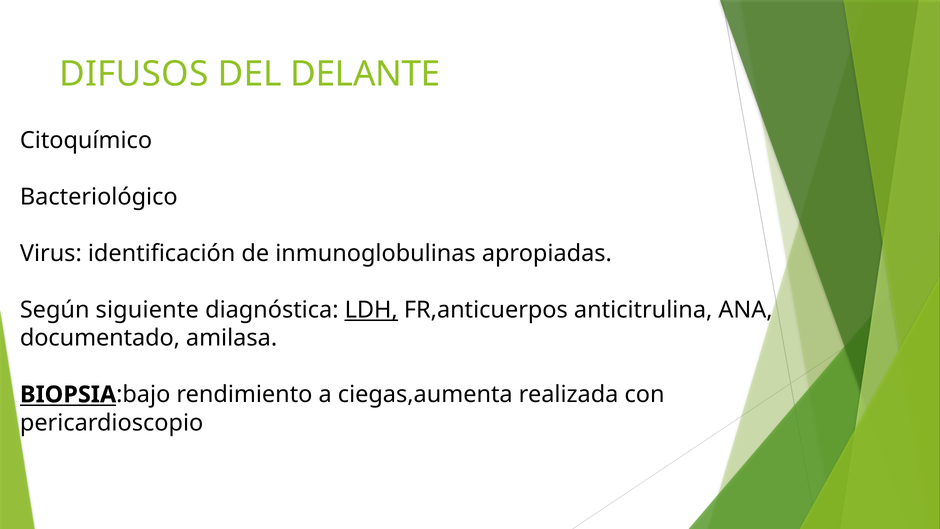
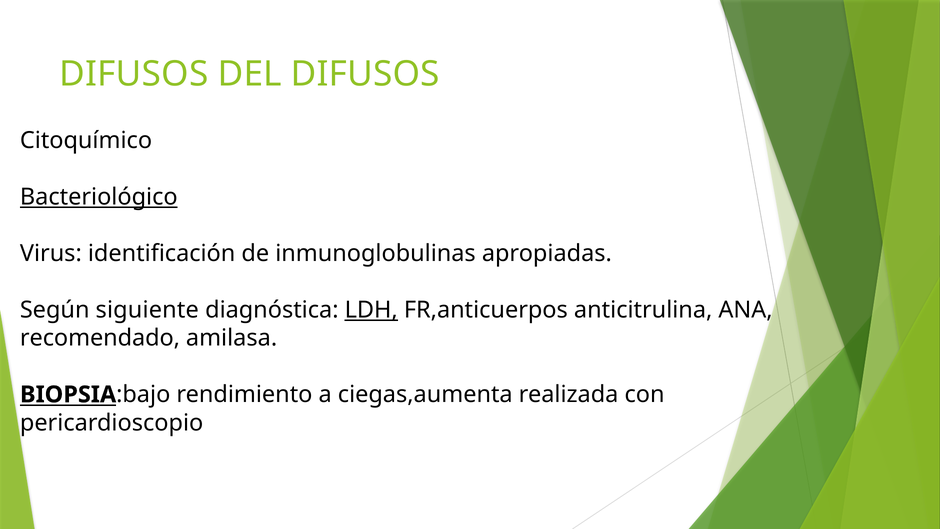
DEL DELANTE: DELANTE -> DIFUSOS (365, 74)
Bacteriológico underline: none -> present (99, 197)
documentado: documentado -> recomendado (100, 338)
